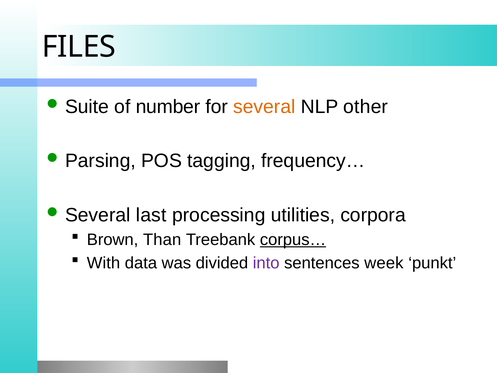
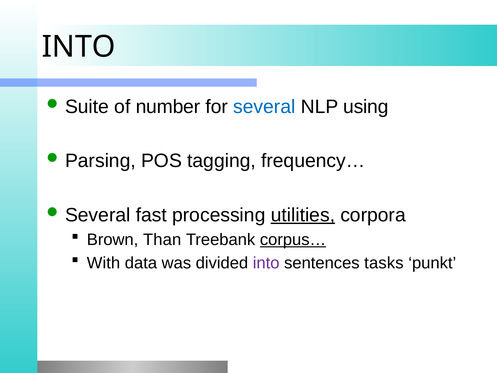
FILES: FILES -> INTO (79, 47)
several colour: orange -> blue (264, 107)
other: other -> using (366, 107)
last: last -> fast (151, 215)
utilities underline: none -> present (303, 215)
week: week -> tasks (384, 263)
